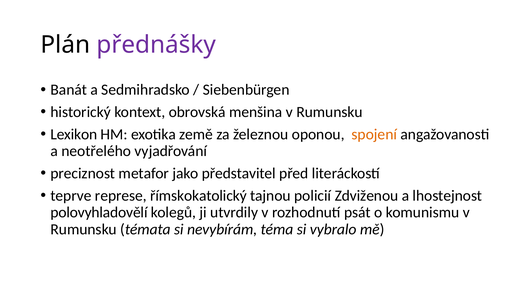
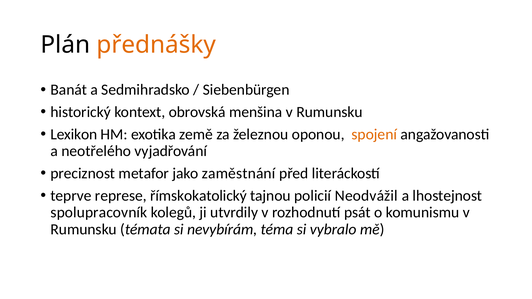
přednášky colour: purple -> orange (156, 45)
představitel: představitel -> zaměstnání (239, 174)
Zdviženou: Zdviženou -> Neodvážil (366, 196)
polovyhladovělí: polovyhladovělí -> spolupracovník (99, 213)
